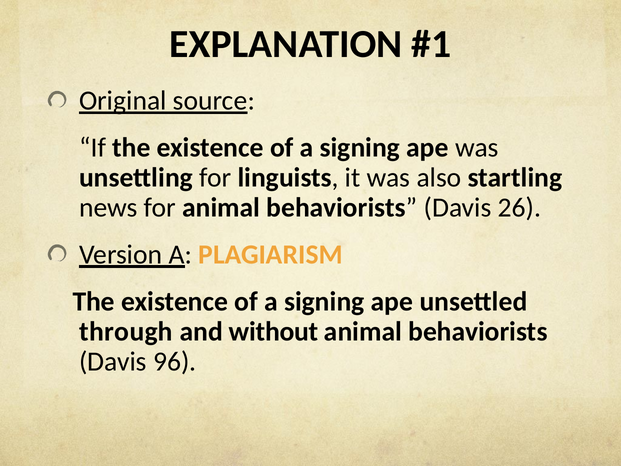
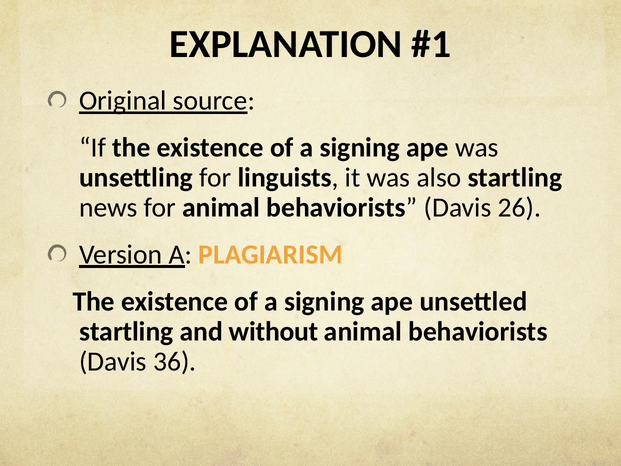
through: through -> startling (126, 331)
96: 96 -> 36 (175, 361)
